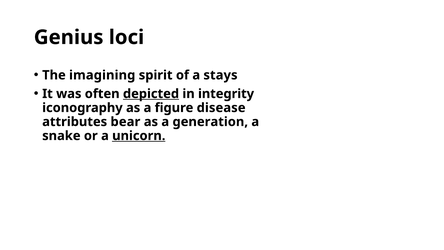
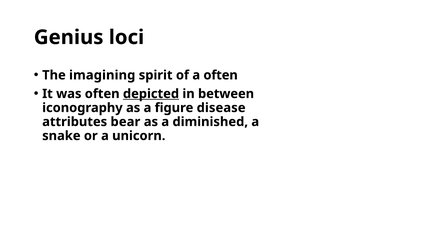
a stays: stays -> often (221, 75)
integrity: integrity -> between (226, 94)
generation: generation -> diminished (210, 122)
unicorn underline: present -> none (139, 136)
